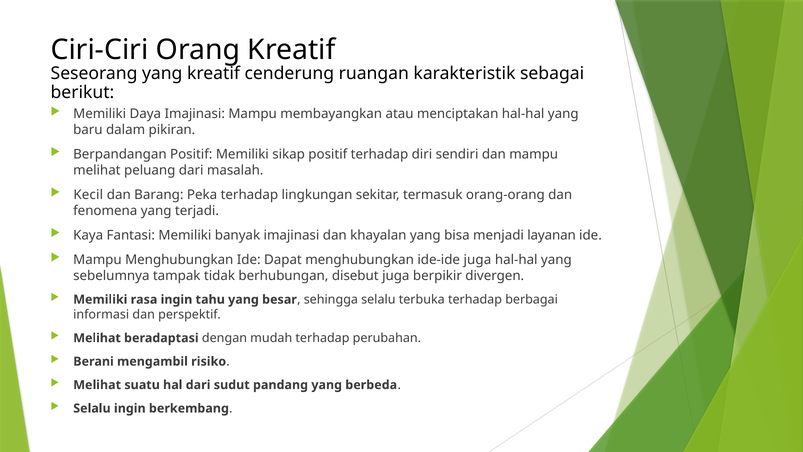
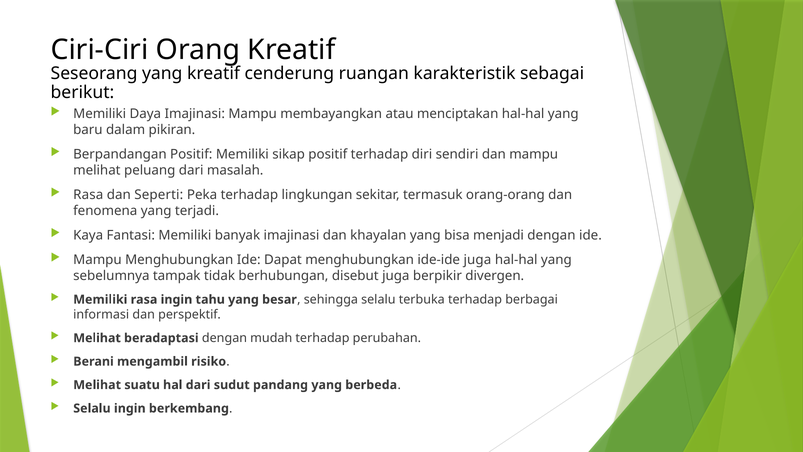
Kecil: Kecil -> Rasa (88, 195)
Barang: Barang -> Seperti (159, 195)
menjadi layanan: layanan -> dengan (551, 235)
